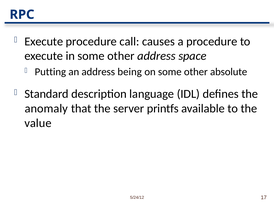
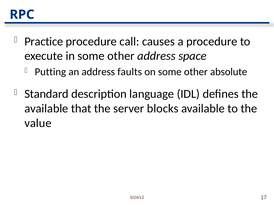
Execute: Execute -> Practice (44, 41)
being: being -> faults (130, 72)
anomaly: anomaly -> available (46, 109)
printfs: printfs -> blocks (163, 109)
